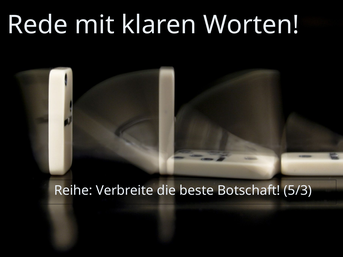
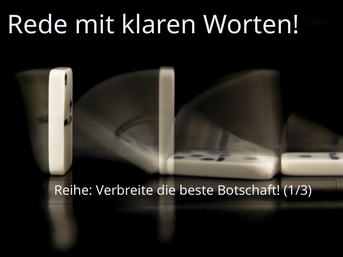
5/3: 5/3 -> 1/3 (298, 191)
